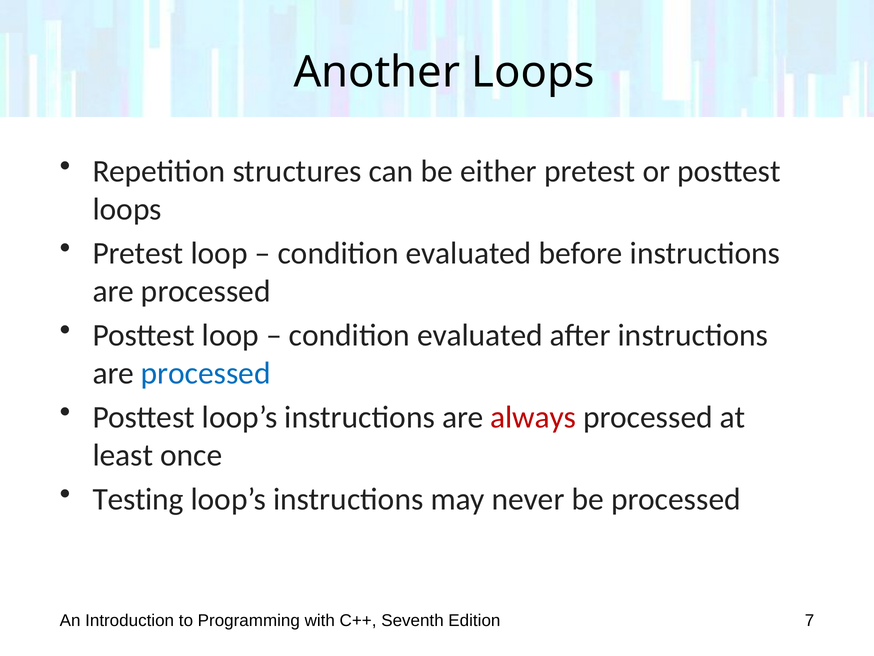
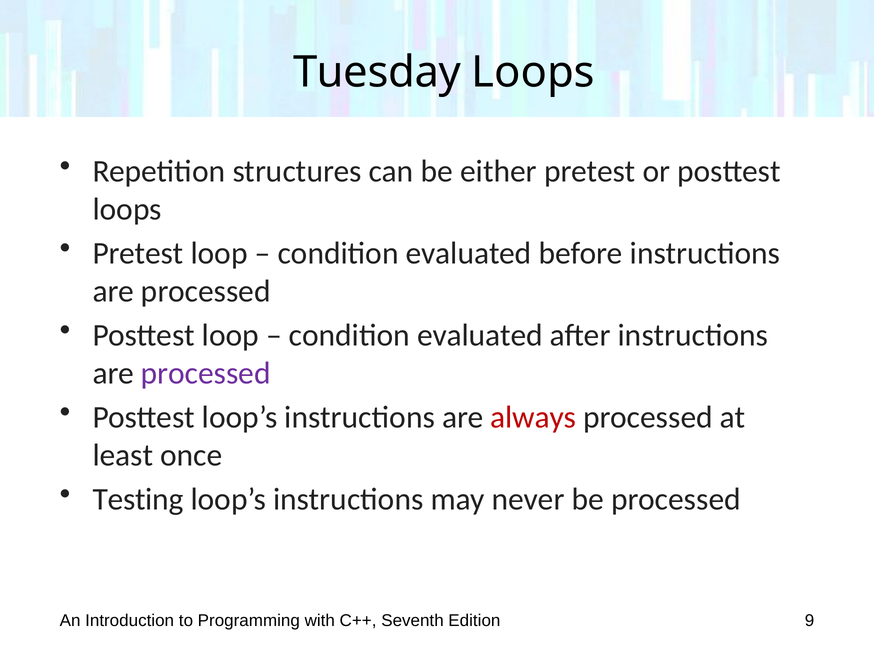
Another: Another -> Tuesday (377, 72)
processed colour: blue -> purple (206, 373)
7: 7 -> 9 (810, 620)
